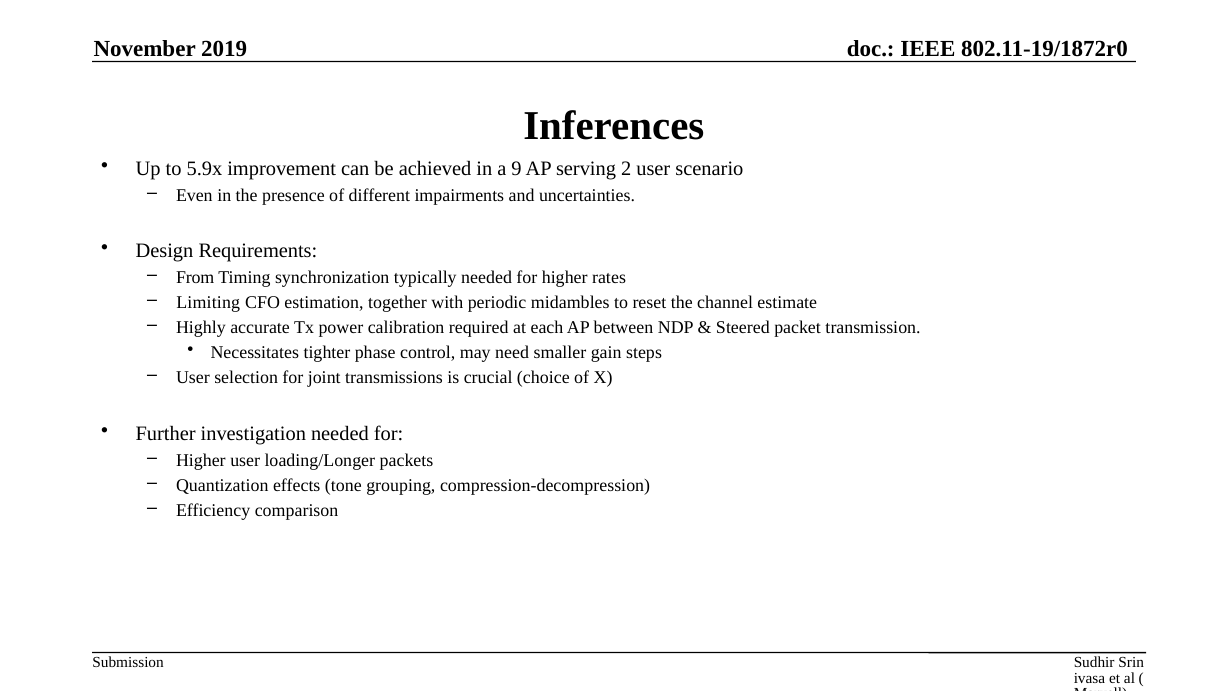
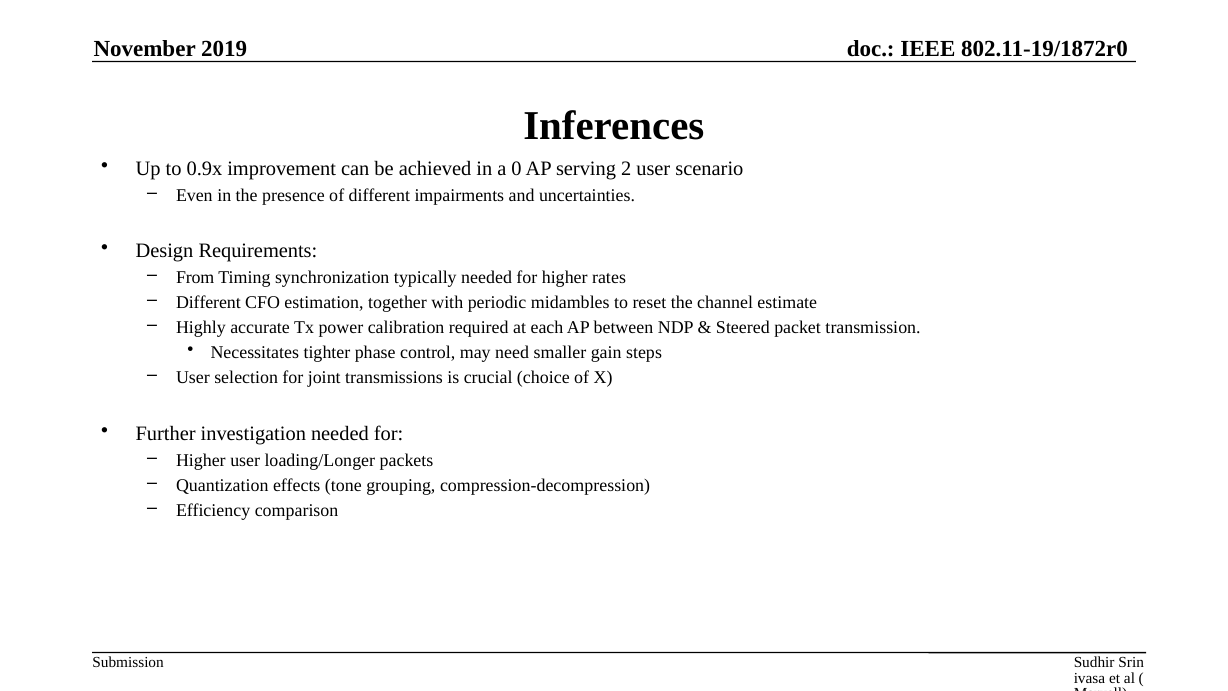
5.9x: 5.9x -> 0.9x (204, 169)
9: 9 -> 0 (517, 169)
Limiting: Limiting -> Different (208, 303)
